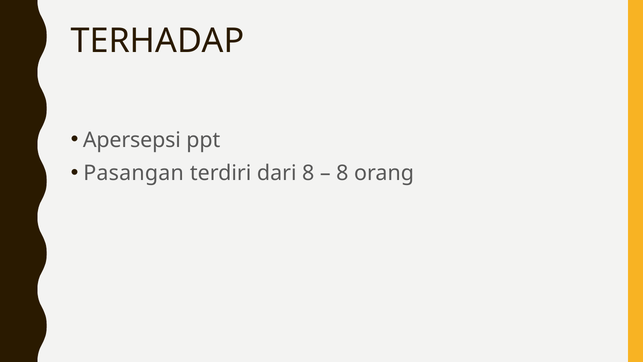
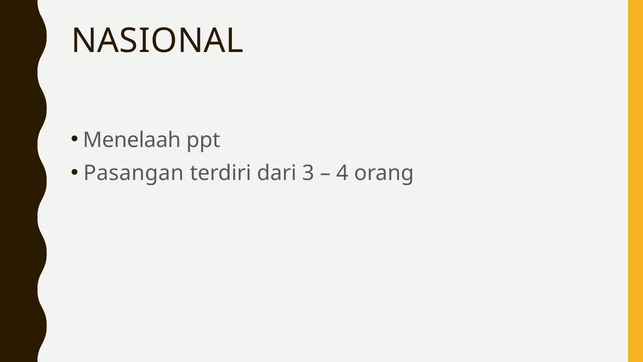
TERHADAP: TERHADAP -> NASIONAL (157, 41)
Apersepsi: Apersepsi -> Menelaah (132, 140)
dari 8: 8 -> 3 (308, 173)
8: 8 -> 4 (342, 173)
